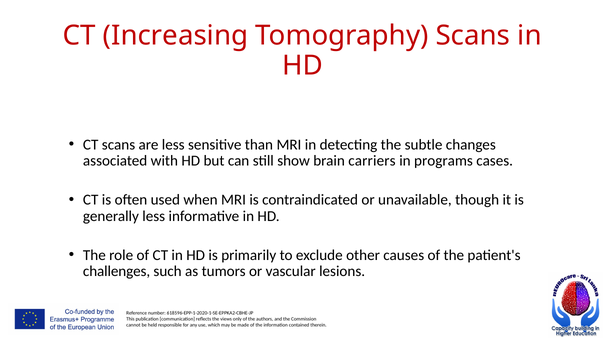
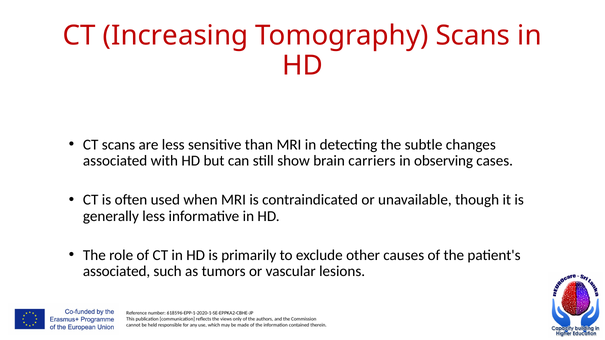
programs: programs -> observing (444, 161)
challenges: challenges -> associated (117, 272)
